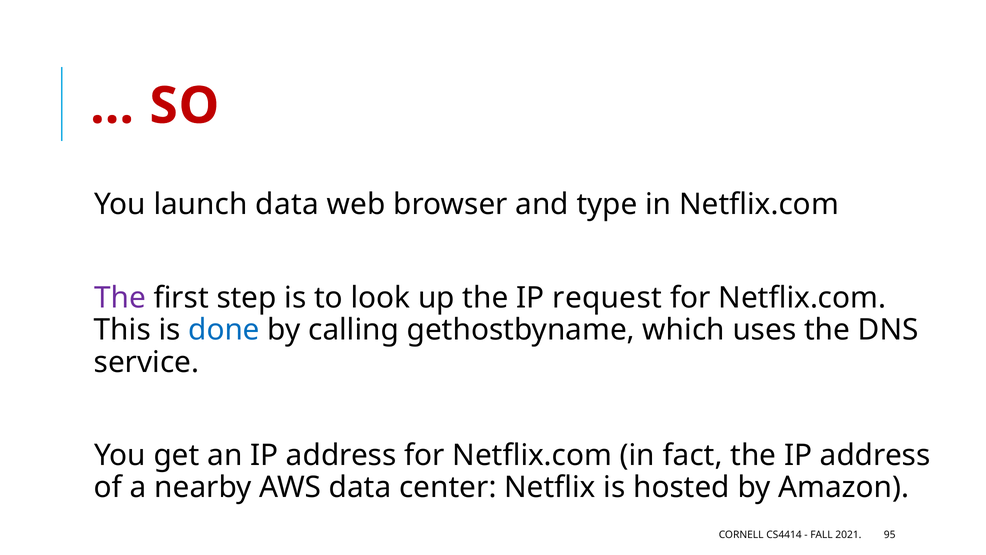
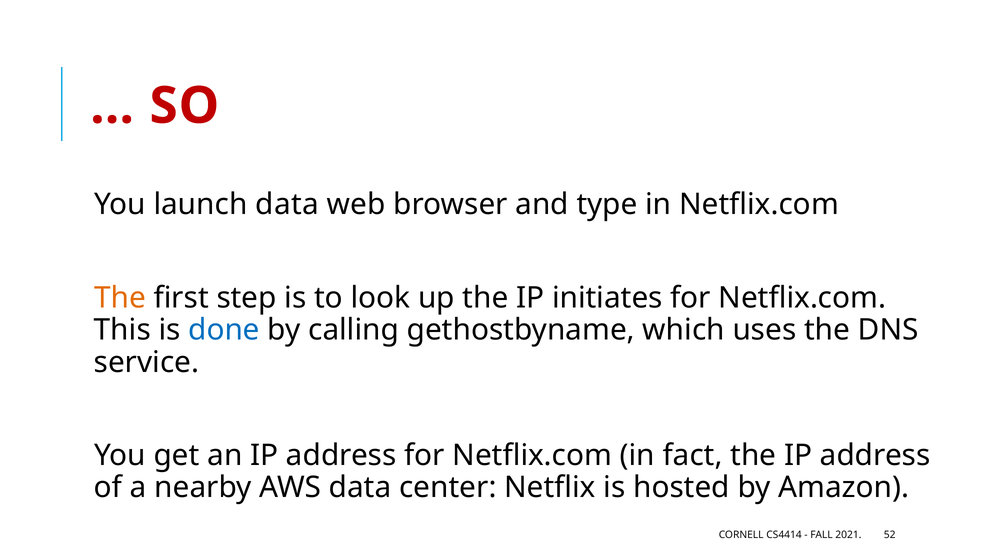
The colour: purple -> orange (120, 298)
request: request -> initiates (607, 298)
95: 95 -> 52 (890, 534)
